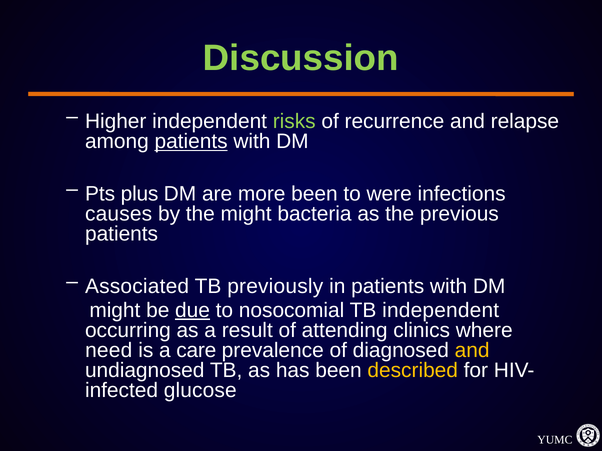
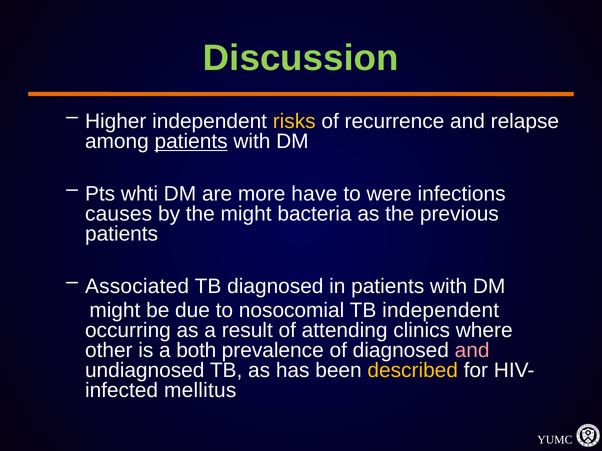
risks colour: light green -> yellow (294, 122)
plus: plus -> whti (139, 194)
more been: been -> have (314, 194)
TB previously: previously -> diagnosed (275, 287)
due underline: present -> none (193, 311)
need: need -> other (109, 351)
care: care -> both (196, 351)
and colour: yellow -> pink (472, 351)
glucose: glucose -> mellitus (200, 391)
